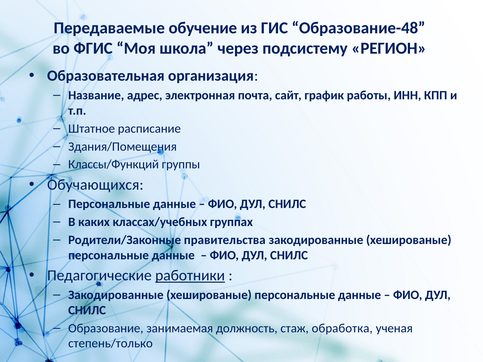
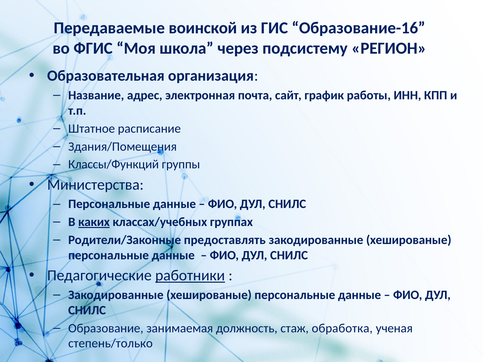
обучение: обучение -> воинской (203, 28)
Образование-48: Образование-48 -> Образование-16 (359, 28)
Обучающихся: Обучающихся -> Министерства (95, 185)
каких underline: none -> present (94, 222)
правительства: правительства -> предоставлять (225, 240)
